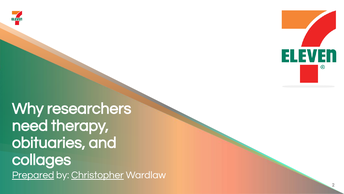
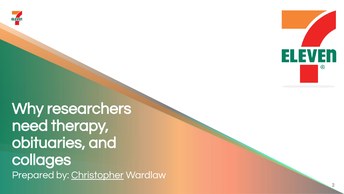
Prepared underline: present -> none (33, 175)
